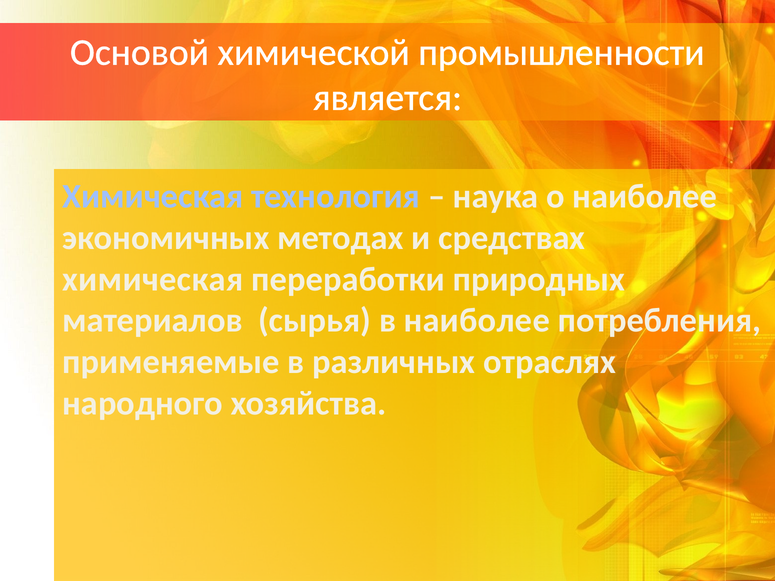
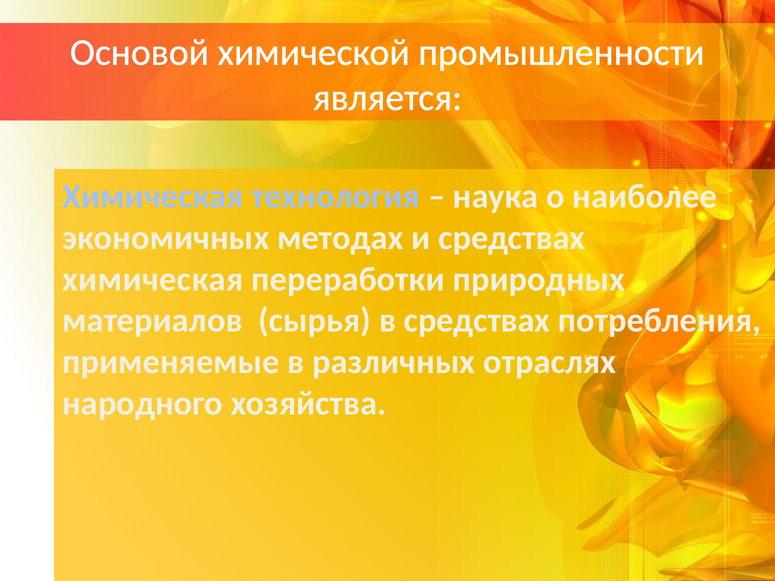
в наиболее: наиболее -> средствах (477, 321)
